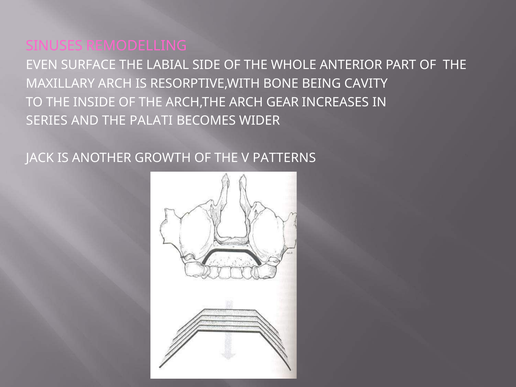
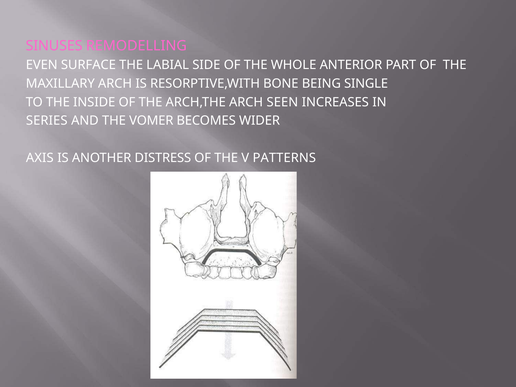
CAVITY: CAVITY -> SINGLE (366, 84)
GEAR: GEAR -> SEEN (282, 102)
PALATI: PALATI -> VOMER (151, 121)
JACK: JACK -> AXIS (40, 158)
GROWTH: GROWTH -> DISTRESS (163, 158)
